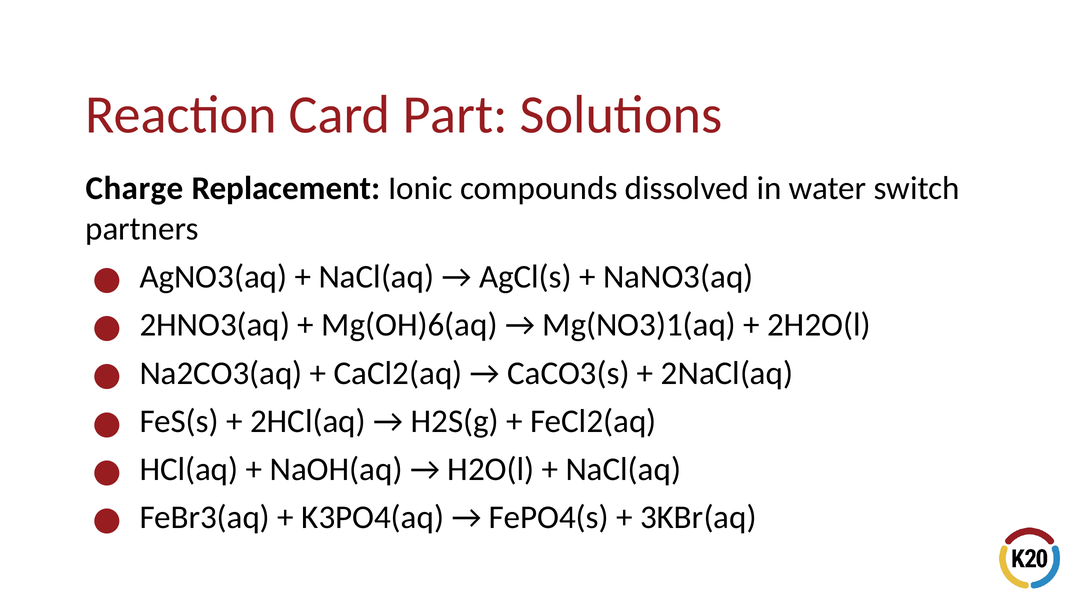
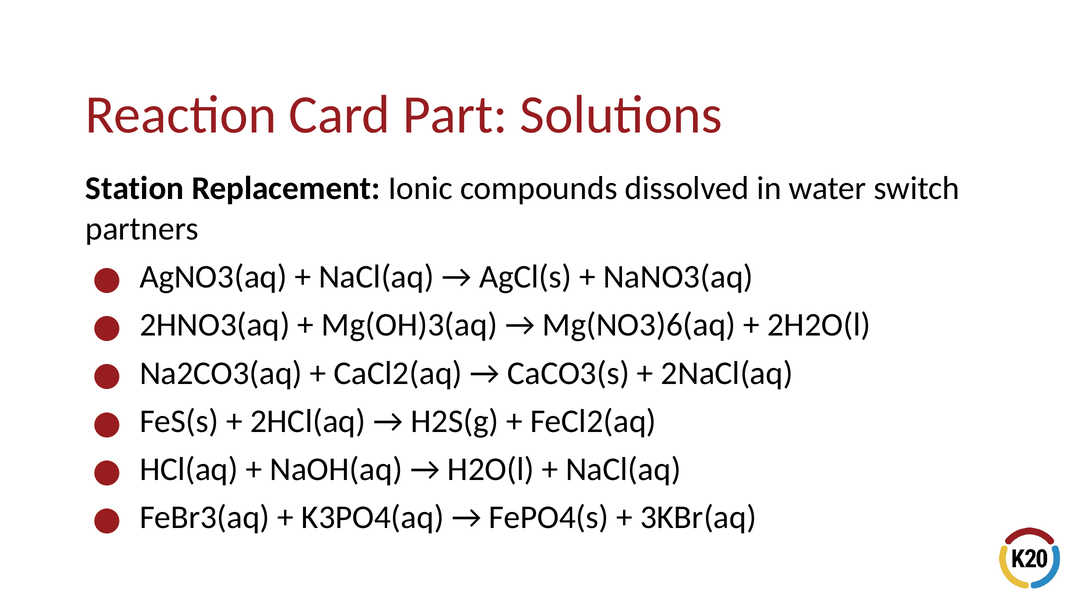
Charge: Charge -> Station (135, 188)
Mg(OH)6(aq: Mg(OH)6(aq -> Mg(OH)3(aq (409, 325)
Mg(NO3)1(aq: Mg(NO3)1(aq -> Mg(NO3)6(aq (639, 325)
